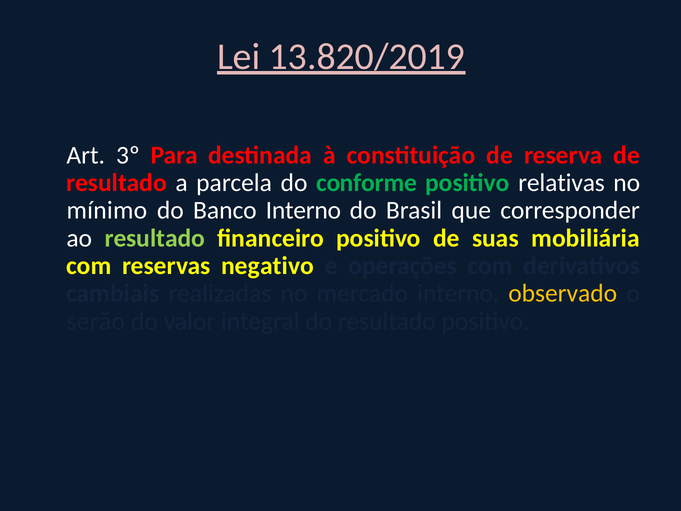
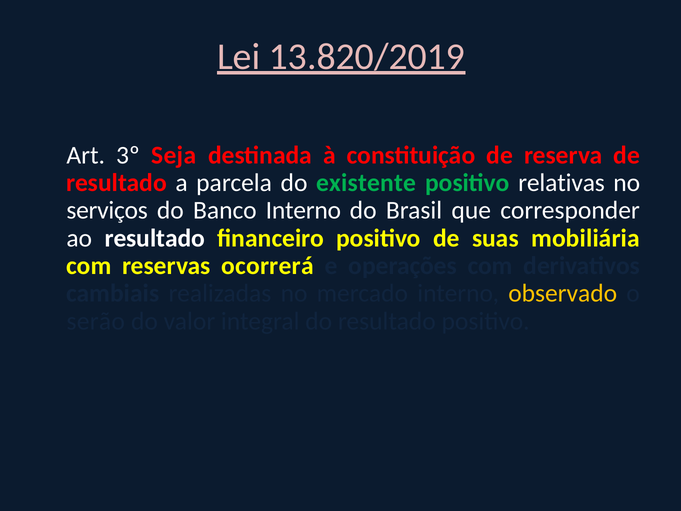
Para: Para -> Seja (174, 155)
conforme: conforme -> existente (366, 183)
mínimo: mínimo -> serviços (107, 210)
resultado colour: light green -> white (155, 238)
negativo: negativo -> ocorrerá (268, 266)
